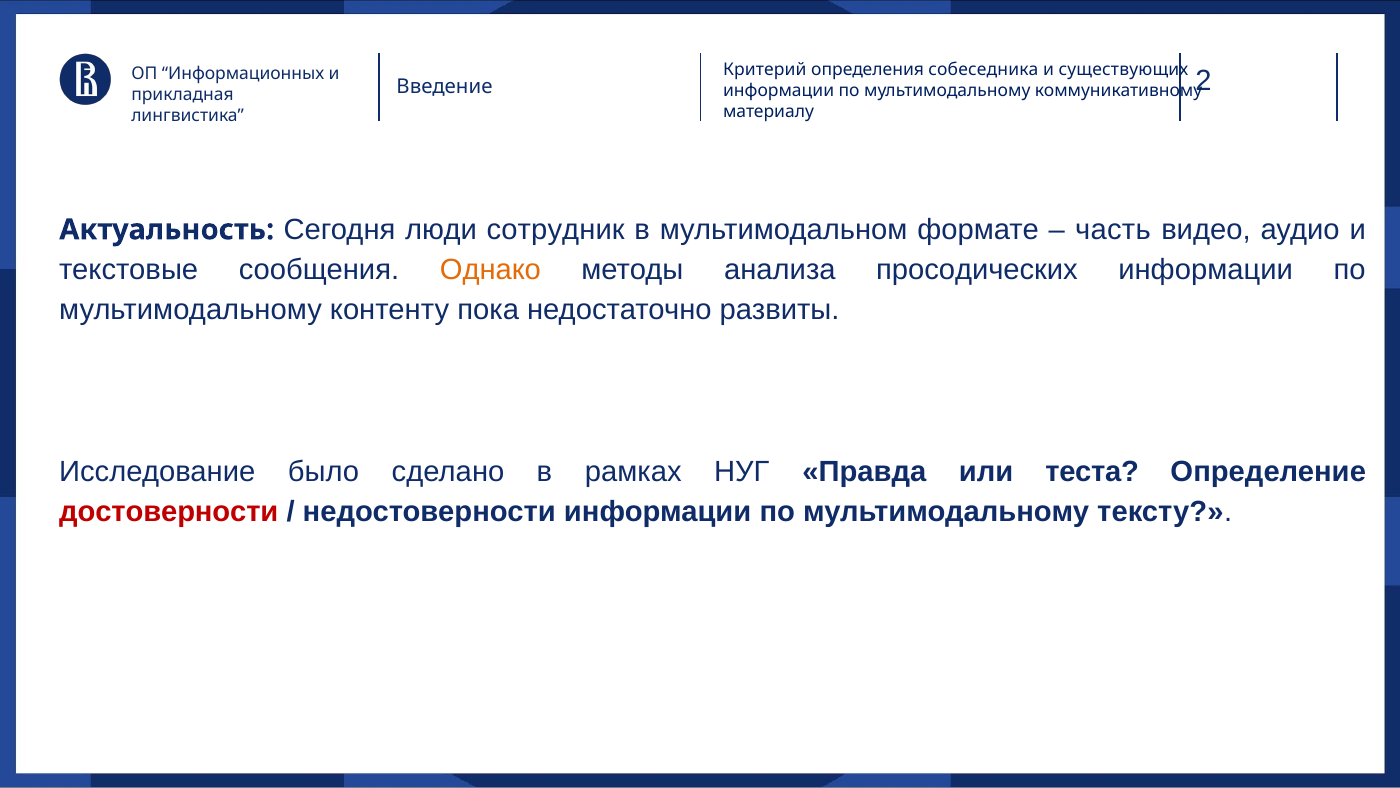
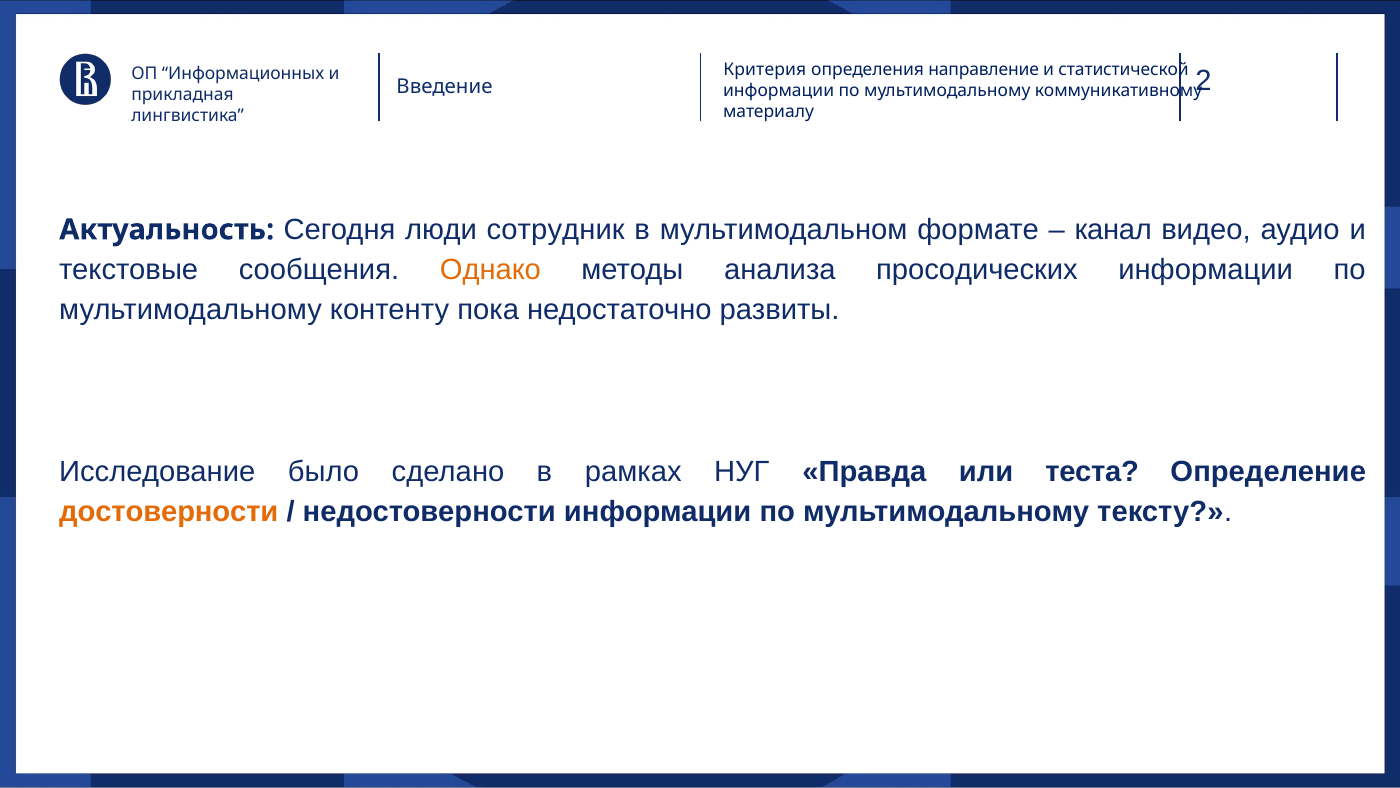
Критерий: Критерий -> Критерия (765, 70)
собеседника: собеседника -> направление (984, 70)
существующих: существующих -> статистической (1124, 70)
часть: часть -> канал (1113, 230)
достоверности colour: red -> orange (169, 511)
